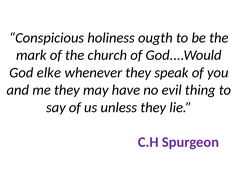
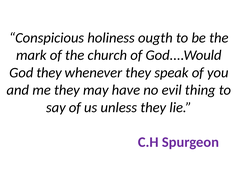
God elke: elke -> they (49, 73)
